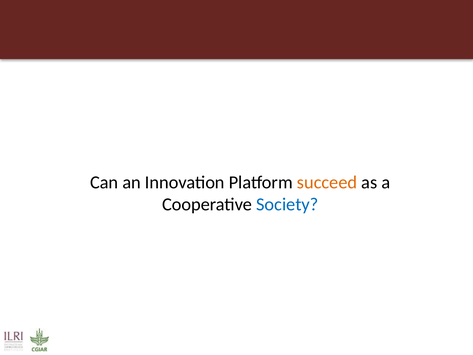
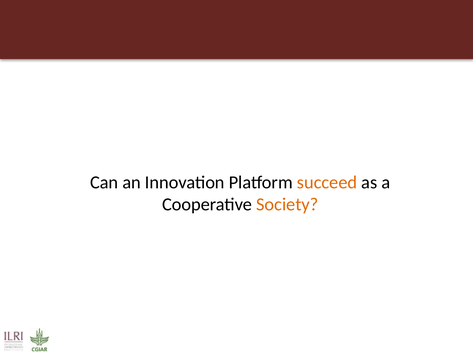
Society colour: blue -> orange (287, 204)
